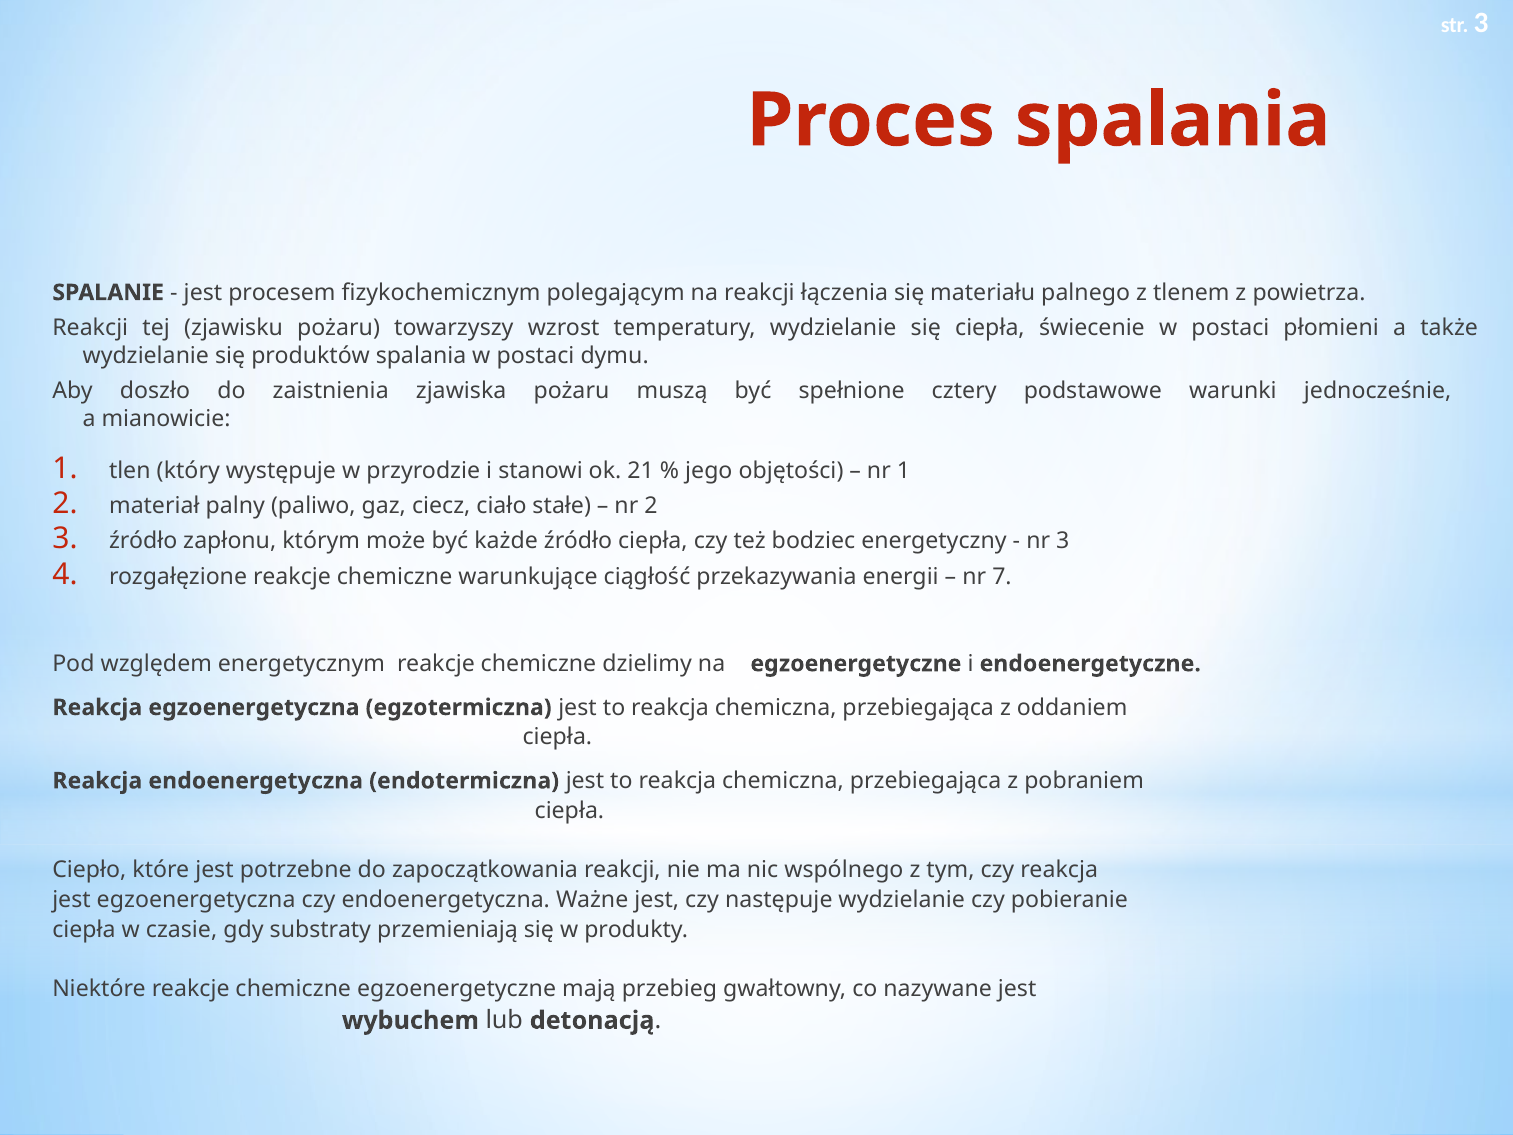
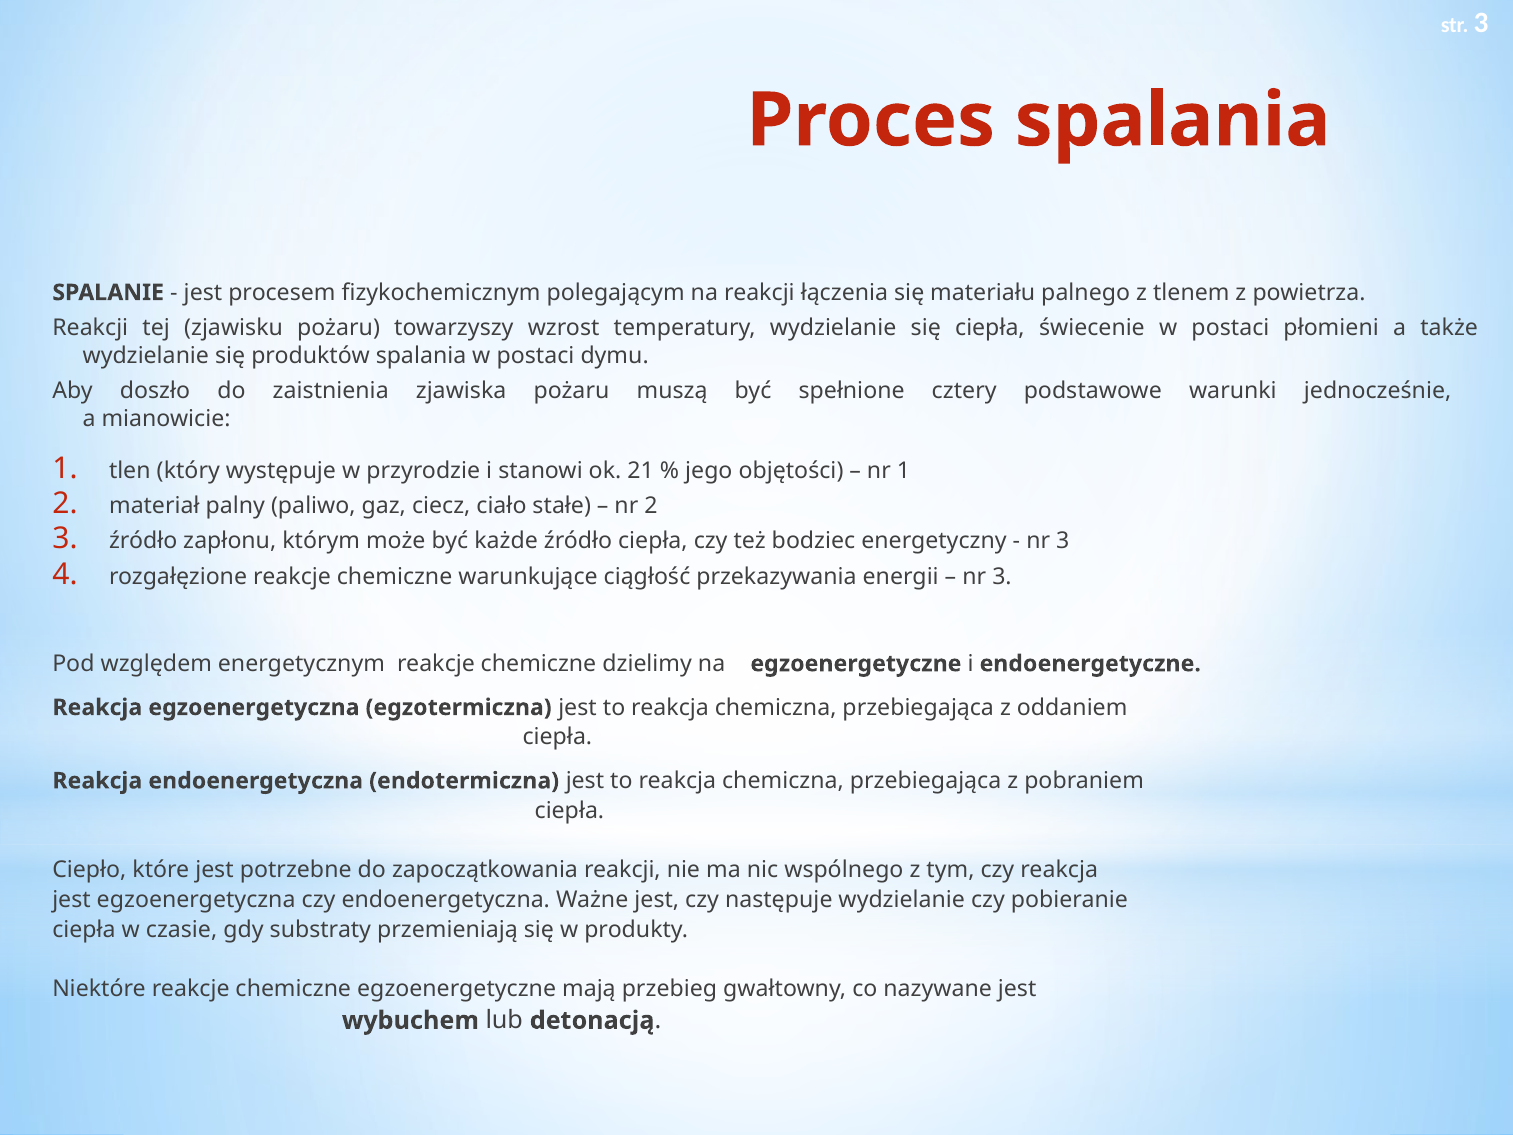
7: 7 -> 3 (1002, 576)
